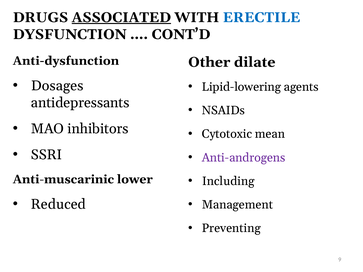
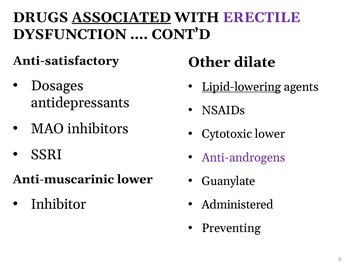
ERECTILE colour: blue -> purple (262, 17)
Anti-dysfunction: Anti-dysfunction -> Anti-satisfactory (66, 61)
Lipid-lowering underline: none -> present (241, 87)
Cytotoxic mean: mean -> lower (270, 134)
Including: Including -> Guanylate (228, 181)
Reduced: Reduced -> Inhibitor (59, 204)
Management: Management -> Administered (238, 205)
